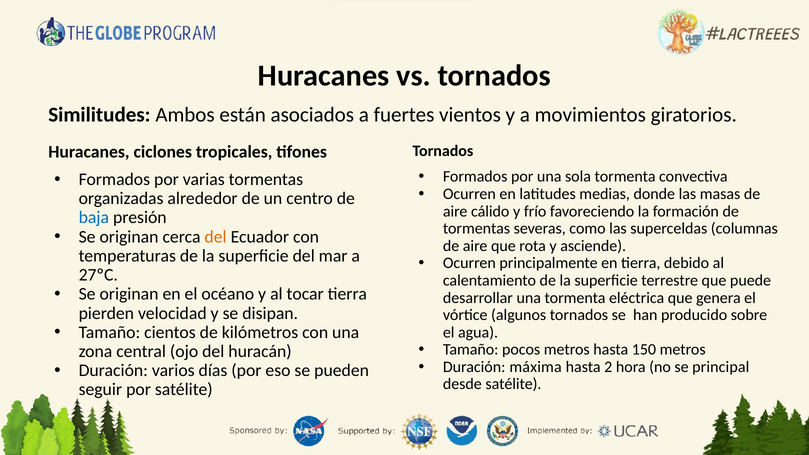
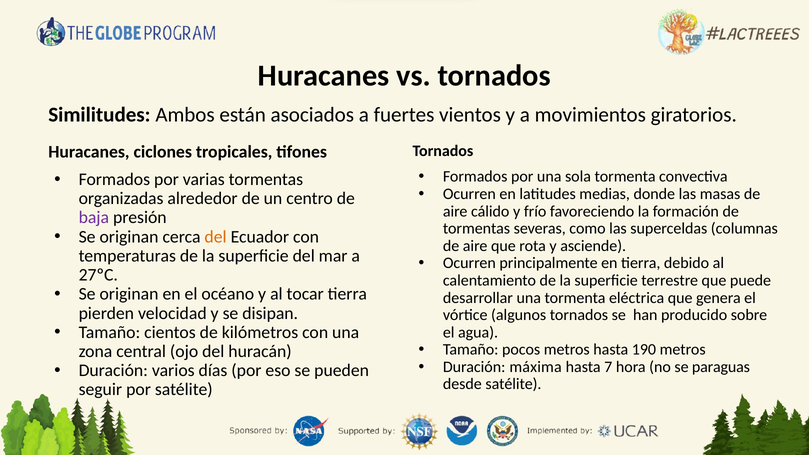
baja colour: blue -> purple (94, 218)
150: 150 -> 190 (644, 350)
2: 2 -> 7 (608, 367)
principal: principal -> paraguas (721, 367)
